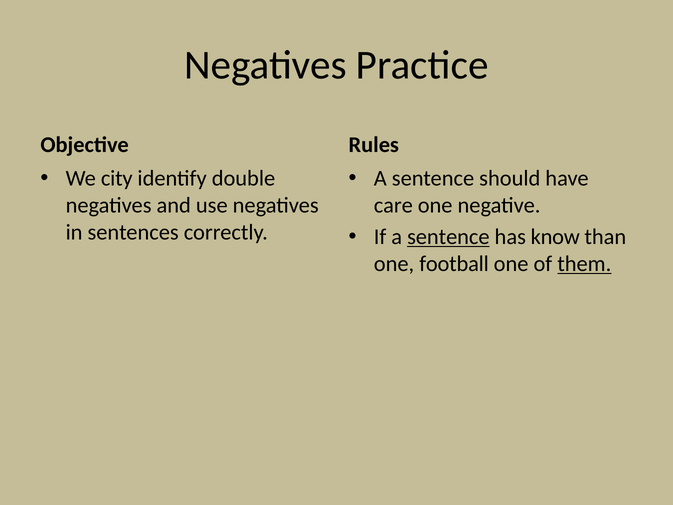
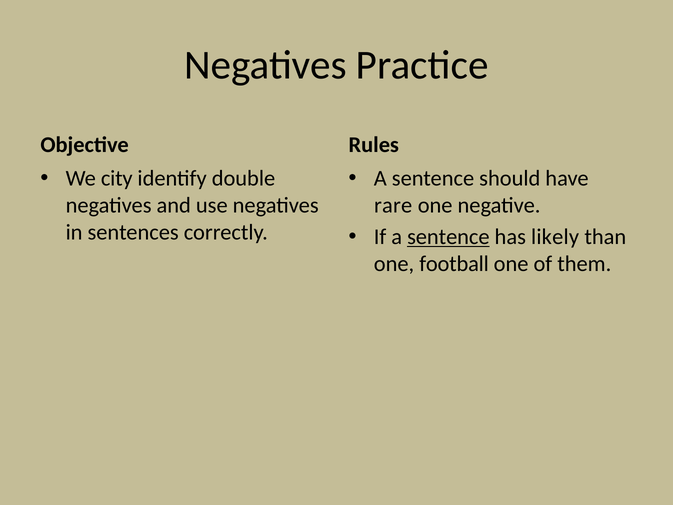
care: care -> rare (393, 205)
know: know -> likely (555, 237)
them underline: present -> none (584, 264)
